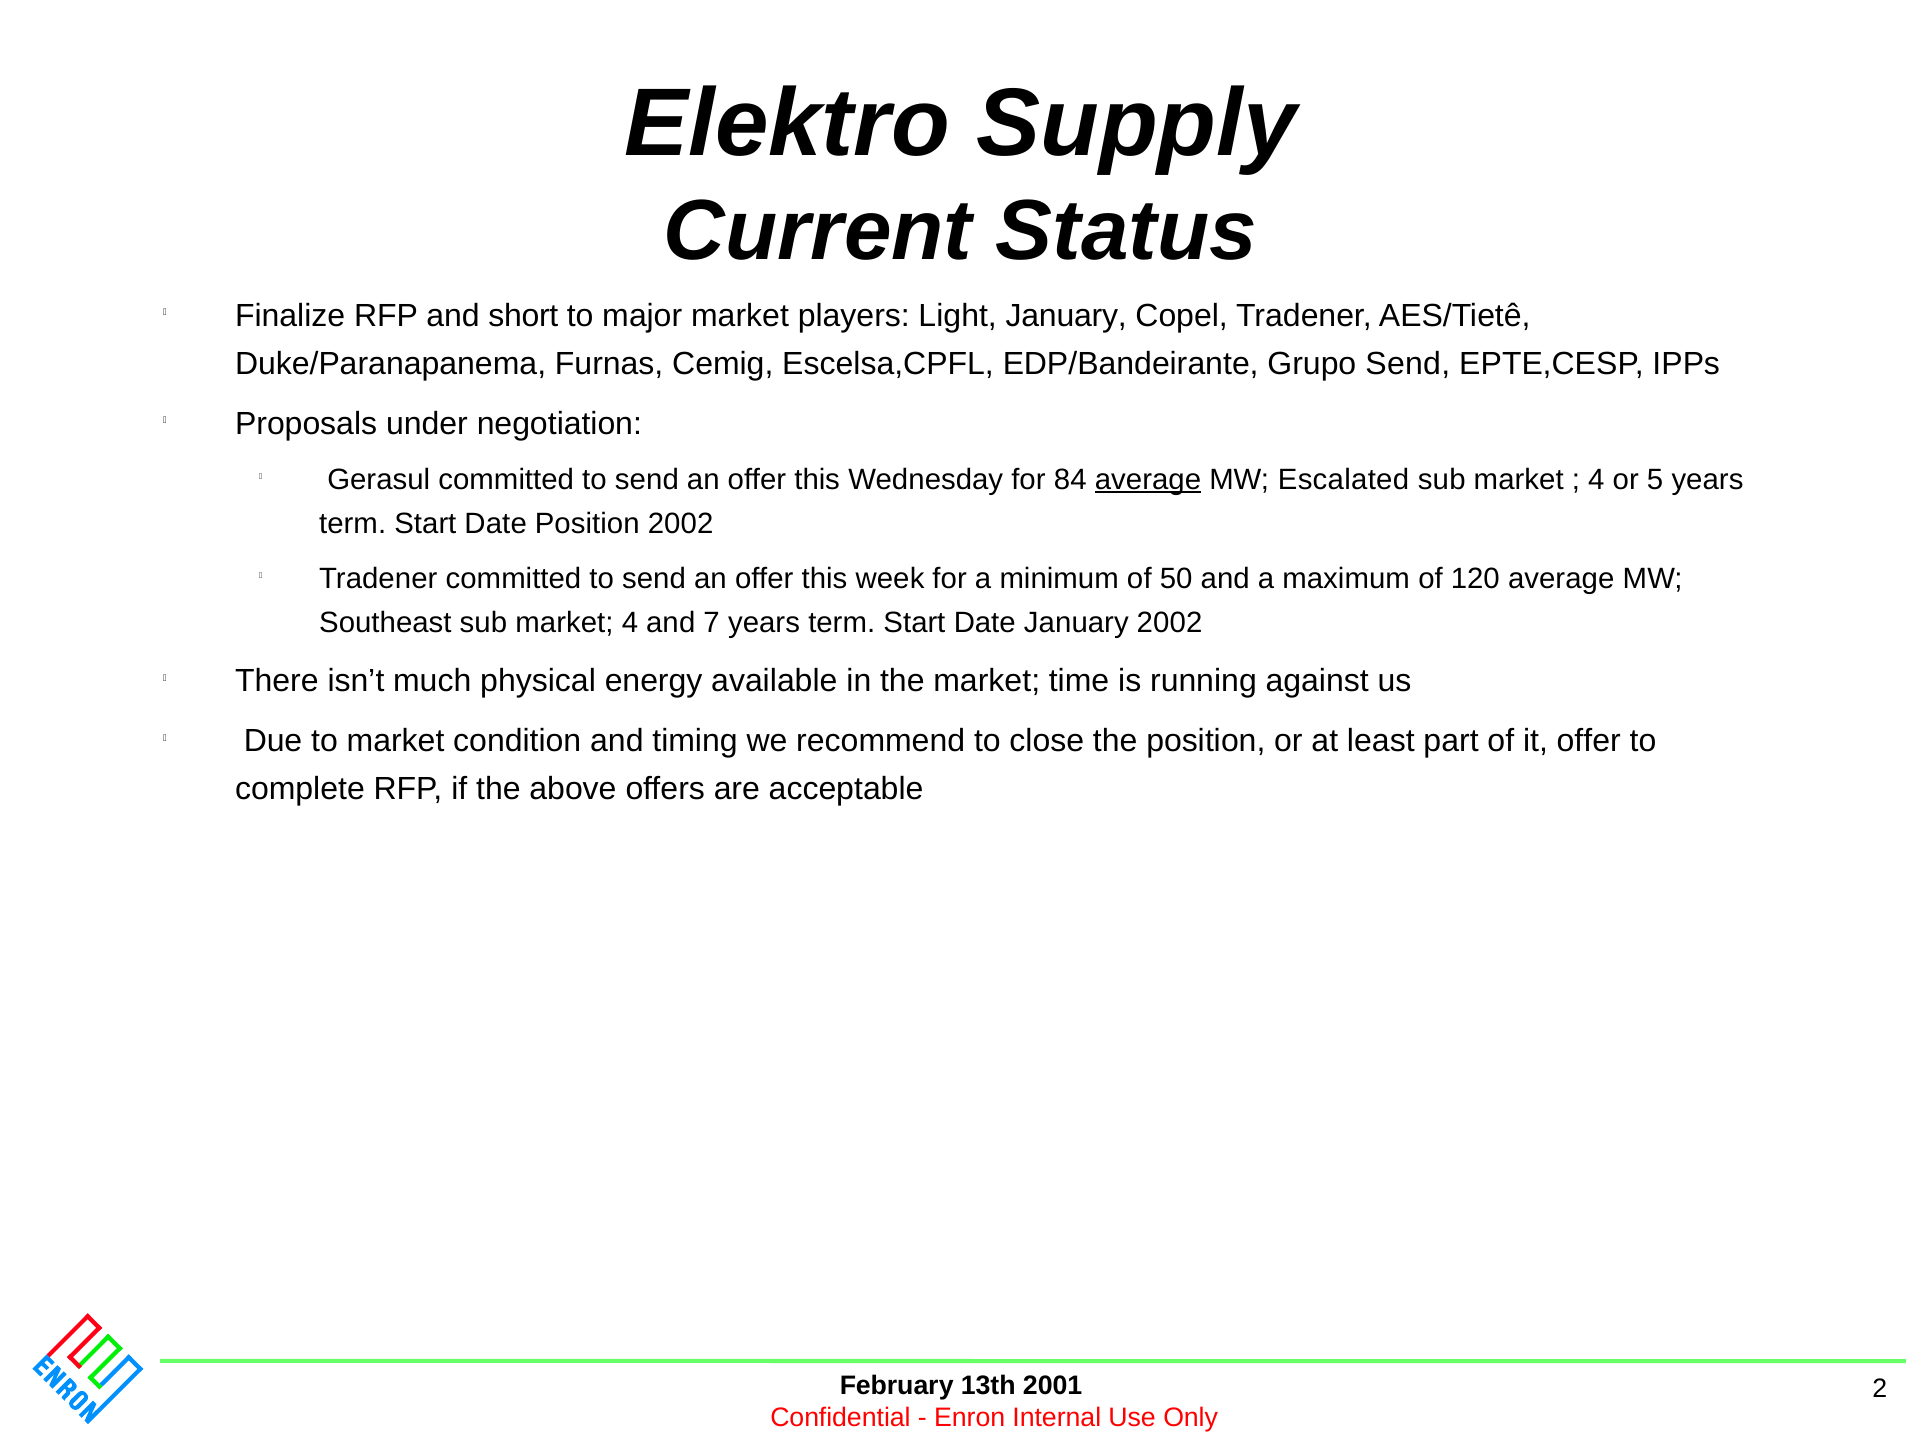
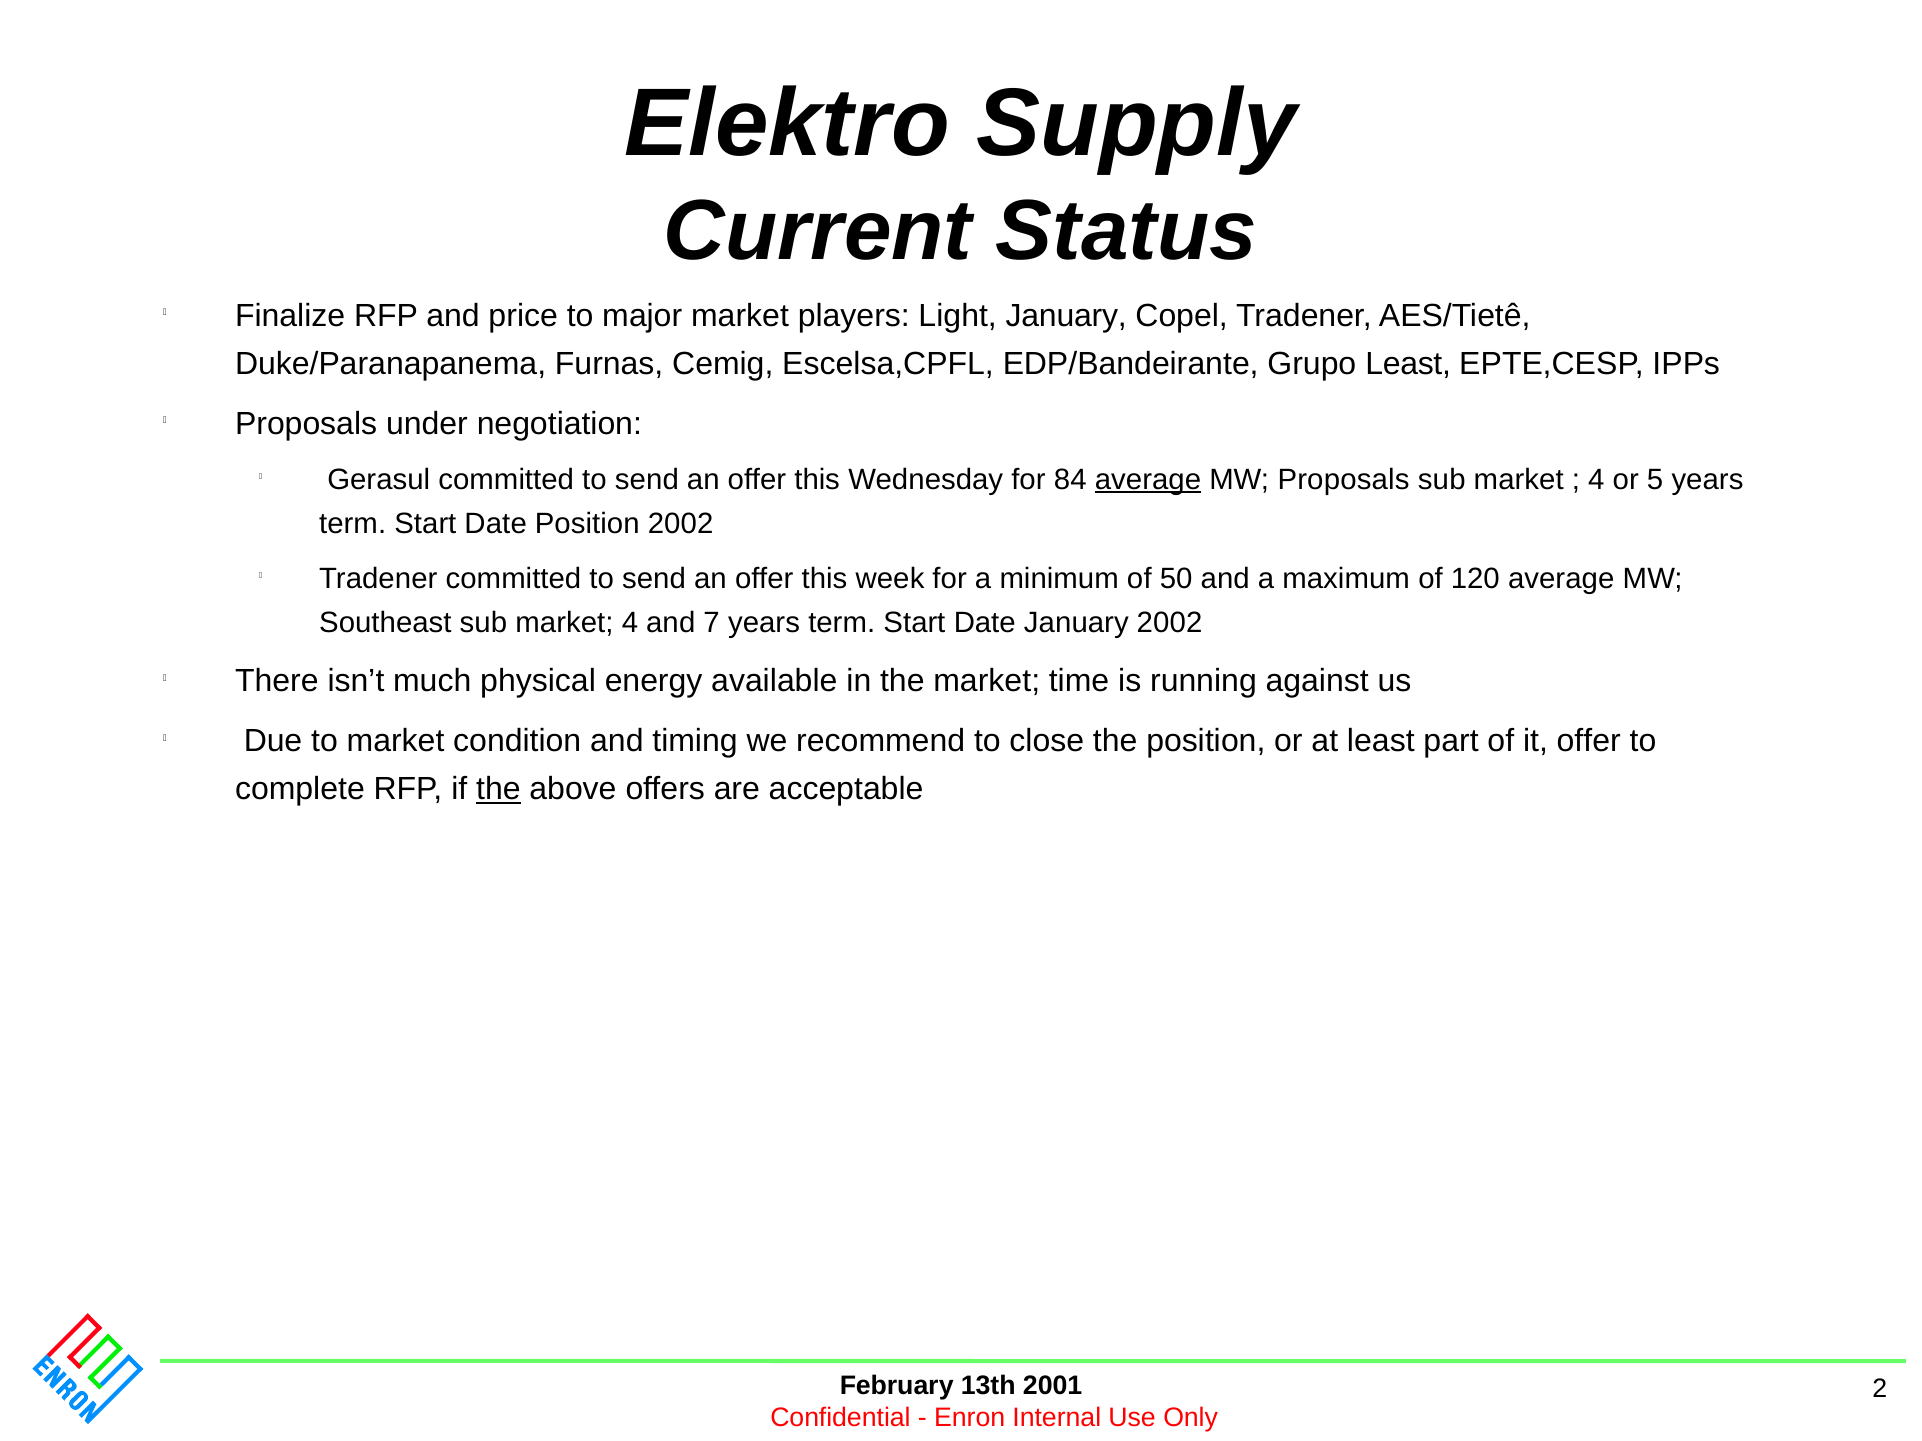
short: short -> price (523, 316)
Grupo Send: Send -> Least (1408, 364)
MW Escalated: Escalated -> Proposals (1344, 480)
the underline: none -> present (498, 789)
